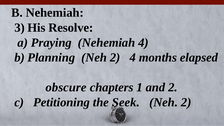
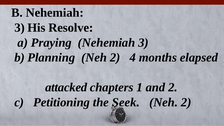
Nehemiah 4: 4 -> 3 (143, 43)
obscure: obscure -> attacked (66, 87)
